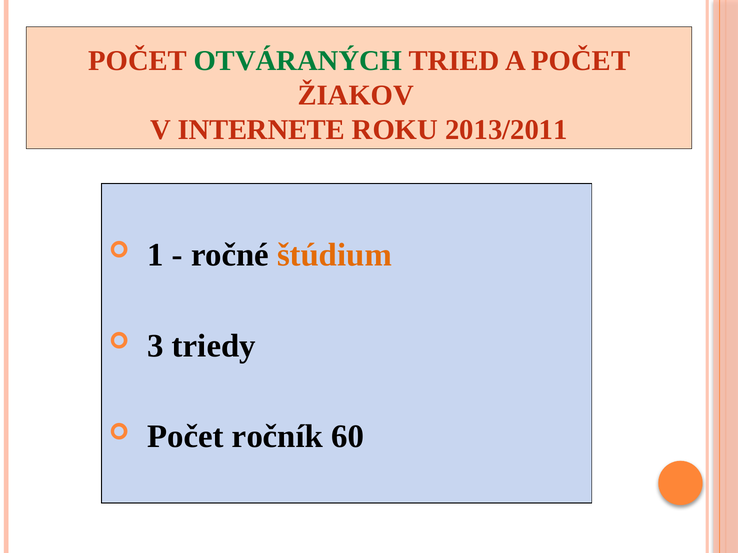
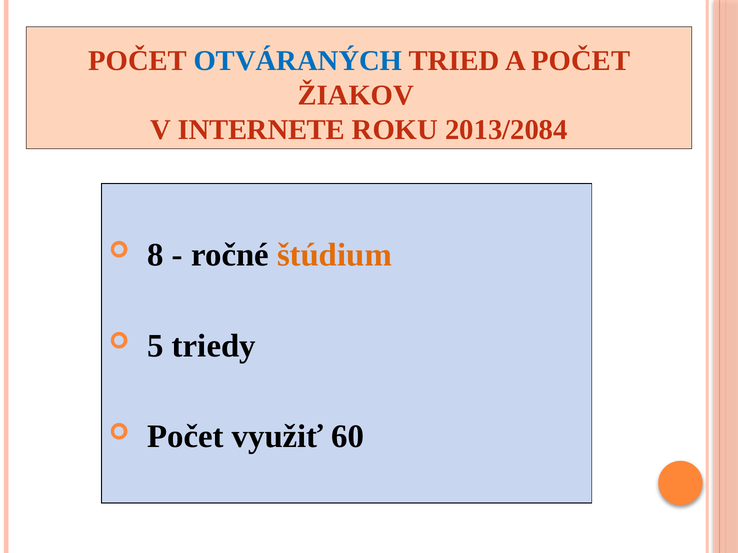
OTVÁRANÝCH colour: green -> blue (298, 61)
2013/2011: 2013/2011 -> 2013/2084 (506, 130)
1: 1 -> 8 (156, 255)
3: 3 -> 5 (156, 346)
ročník: ročník -> využiť (278, 437)
